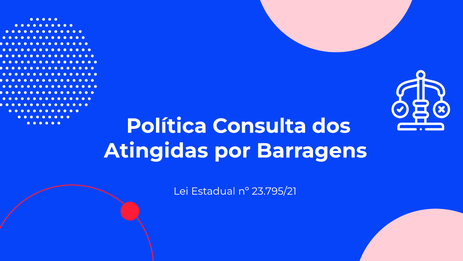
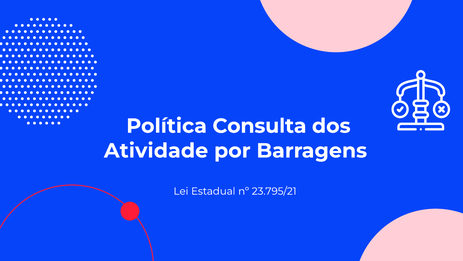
Atingidas: Atingidas -> Atividade (156, 150)
